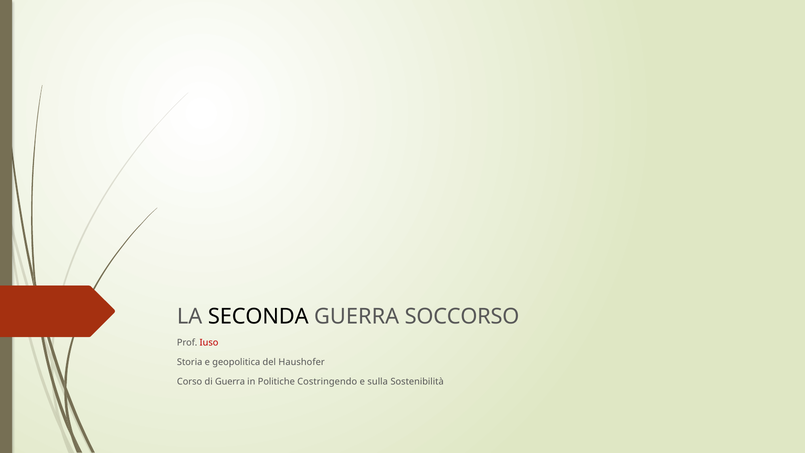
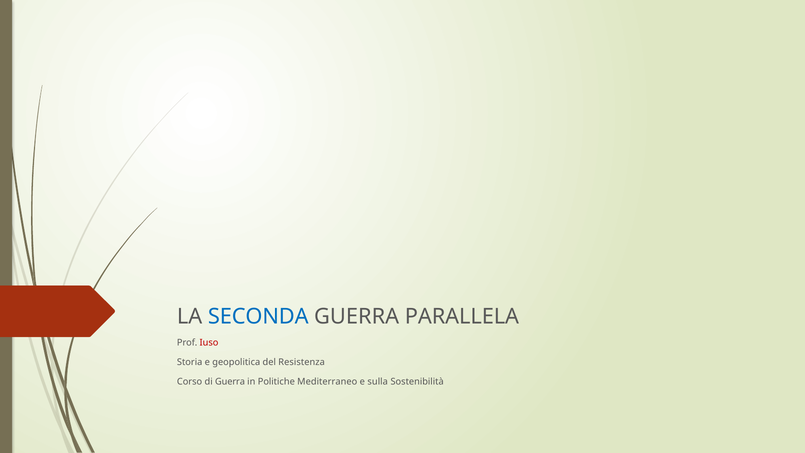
SECONDA colour: black -> blue (258, 317)
SOCCORSO: SOCCORSO -> PARALLELA (462, 317)
Haushofer: Haushofer -> Resistenza (302, 362)
Costringendo: Costringendo -> Mediterraneo (327, 382)
